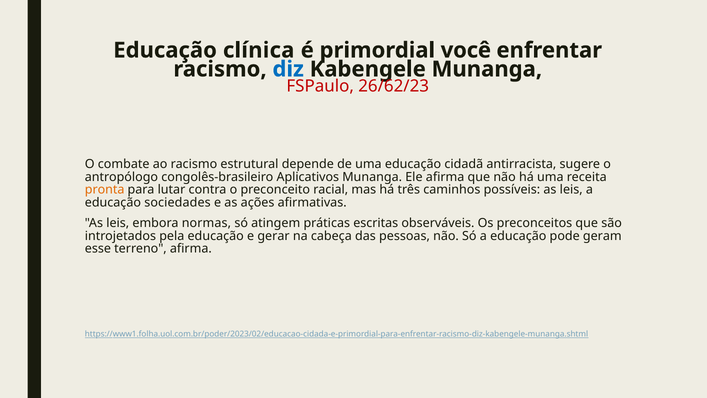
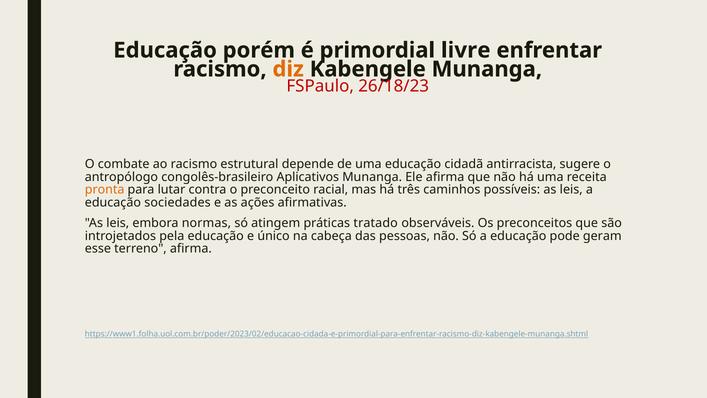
clínica: clínica -> porém (259, 50)
você: você -> livre (466, 50)
diz colour: blue -> orange (288, 69)
26/62/23: 26/62/23 -> 26/18/23 (394, 86)
escritas: escritas -> tratado (376, 223)
gerar: gerar -> único (274, 236)
